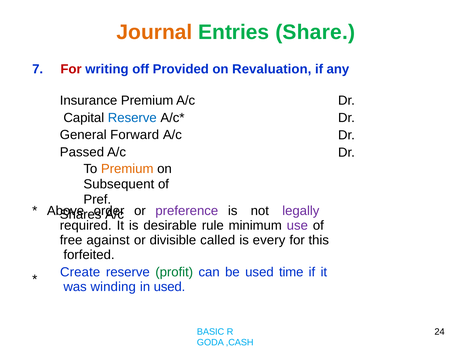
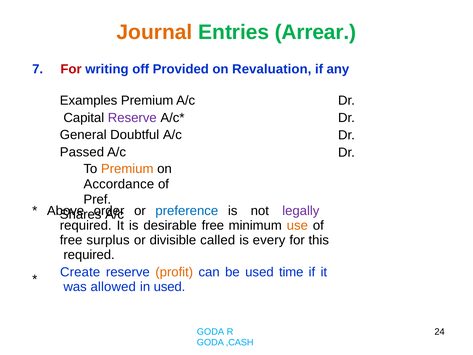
Share: Share -> Arrear (315, 32)
Insurance: Insurance -> Examples (89, 101)
Reserve colour: blue -> purple (132, 118)
Forward: Forward -> Doubtful (135, 135)
Subsequent: Subsequent -> Accordance (119, 184)
preference colour: purple -> blue (187, 211)
desirable rule: rule -> free (213, 225)
use colour: purple -> orange (297, 225)
against: against -> surplus (108, 240)
forfeited: forfeited -> required (89, 255)
profit colour: green -> orange (174, 272)
winding: winding -> allowed (113, 287)
BASIC: BASIC -> GODA (210, 332)
